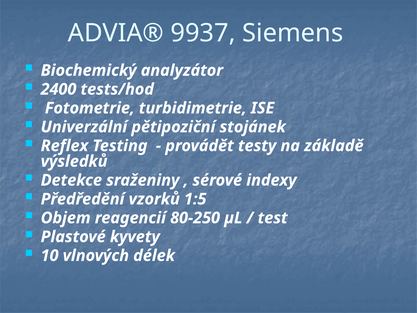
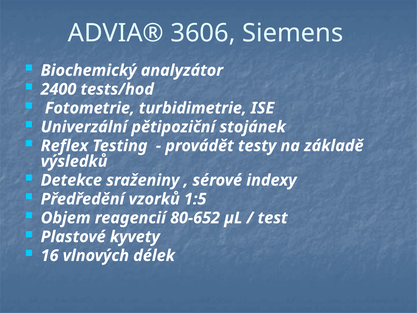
9937: 9937 -> 3606 (203, 33)
80-250: 80-250 -> 80-652 (195, 218)
10: 10 -> 16 (50, 255)
